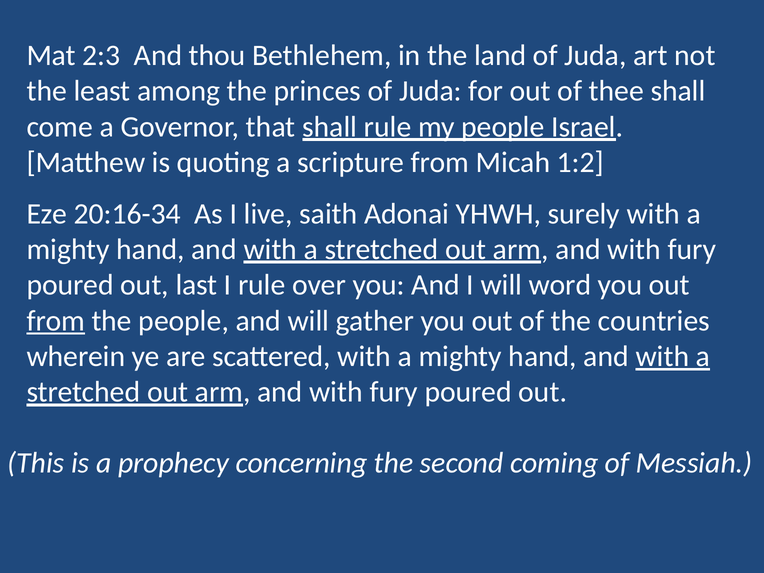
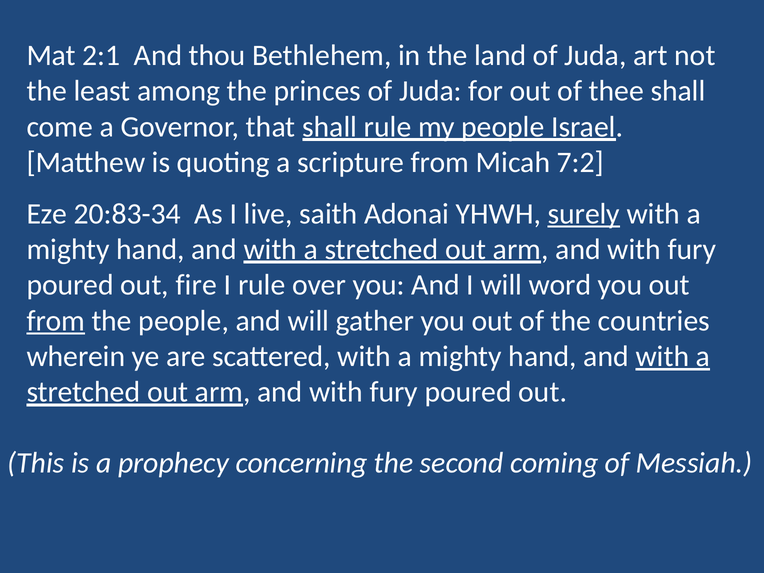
2:3: 2:3 -> 2:1 (101, 55)
1:2: 1:2 -> 7:2 (580, 162)
20:16-34: 20:16-34 -> 20:83-34 (127, 214)
surely underline: none -> present (584, 214)
last: last -> fire (196, 285)
